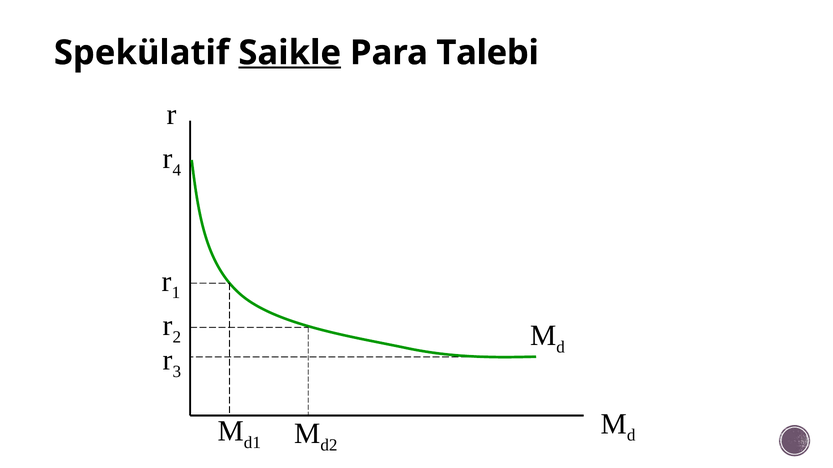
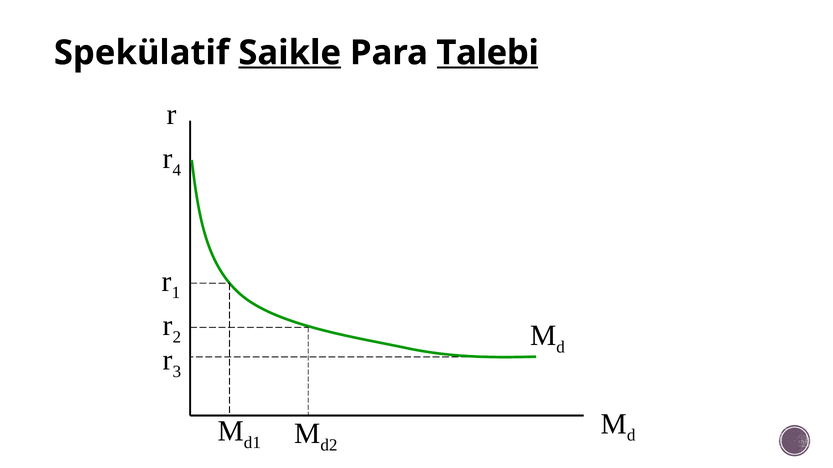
Talebi underline: none -> present (488, 53)
